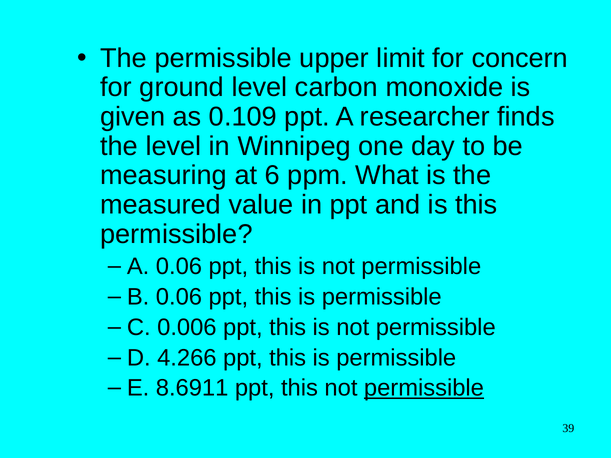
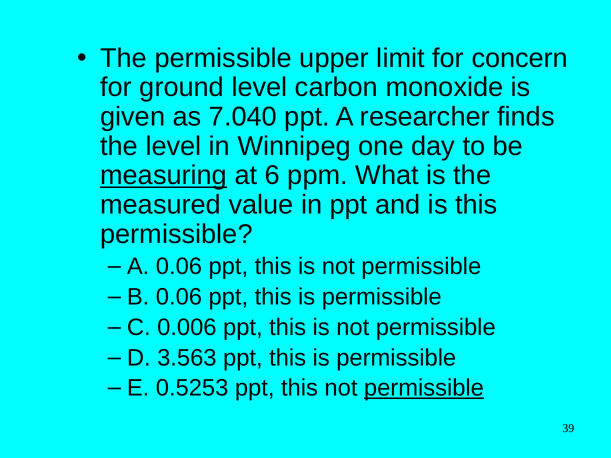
0.109: 0.109 -> 7.040 (243, 117)
measuring underline: none -> present (164, 176)
4.266: 4.266 -> 3.563 (187, 358)
8.6911: 8.6911 -> 0.5253 (192, 388)
